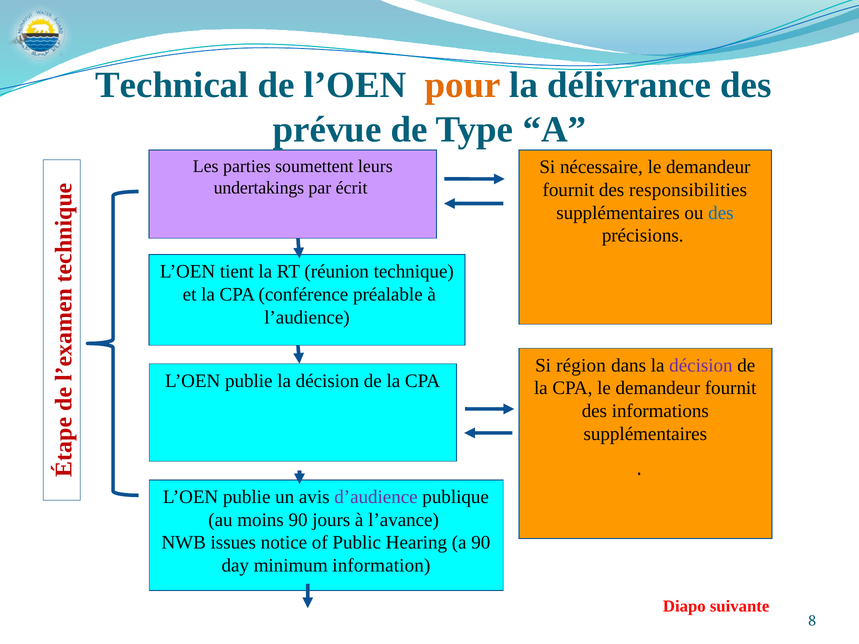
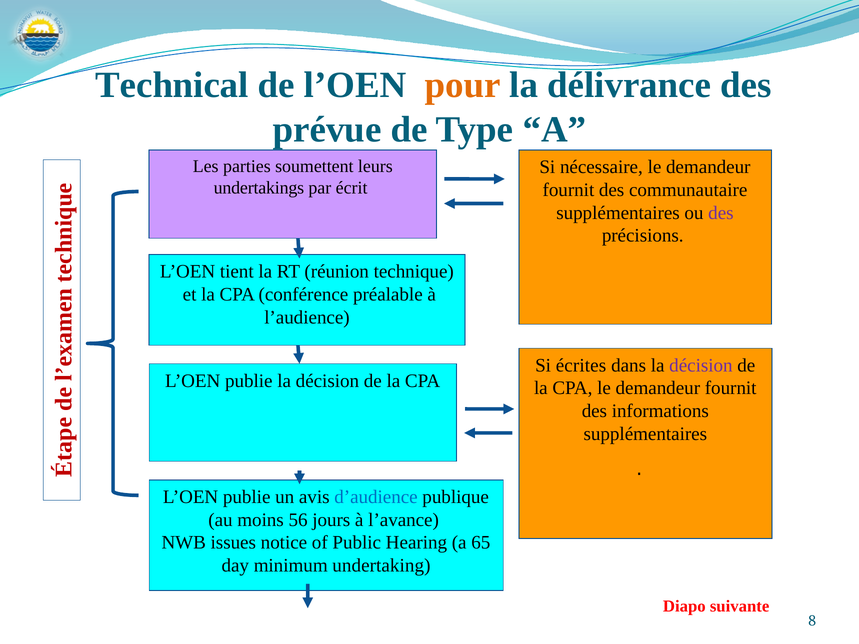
responsibilities: responsibilities -> communautaire (688, 190)
des colour: blue -> purple (721, 213)
région: région -> écrites (581, 365)
d’audience colour: purple -> blue (376, 497)
moins 90: 90 -> 56 (298, 520)
a 90: 90 -> 65 (481, 543)
information: information -> undertaking (381, 566)
